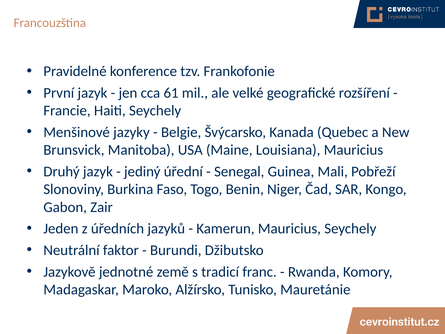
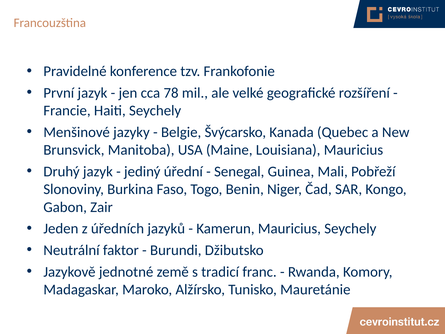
61: 61 -> 78 (171, 93)
